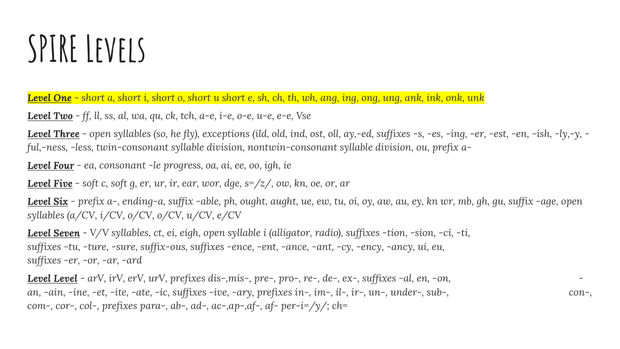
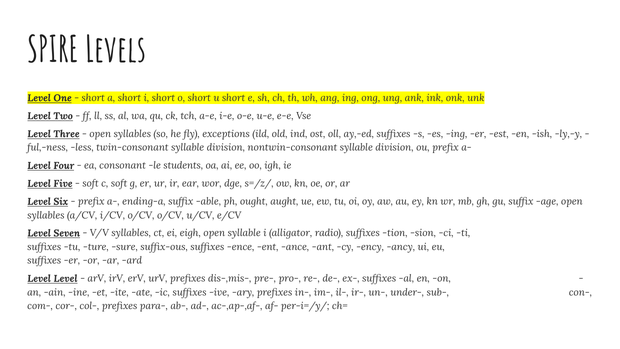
progress: progress -> students (183, 165)
